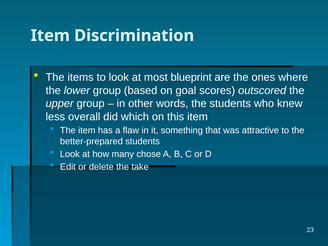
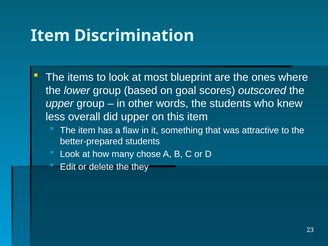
did which: which -> upper (135, 117)
take: take -> they (140, 167)
